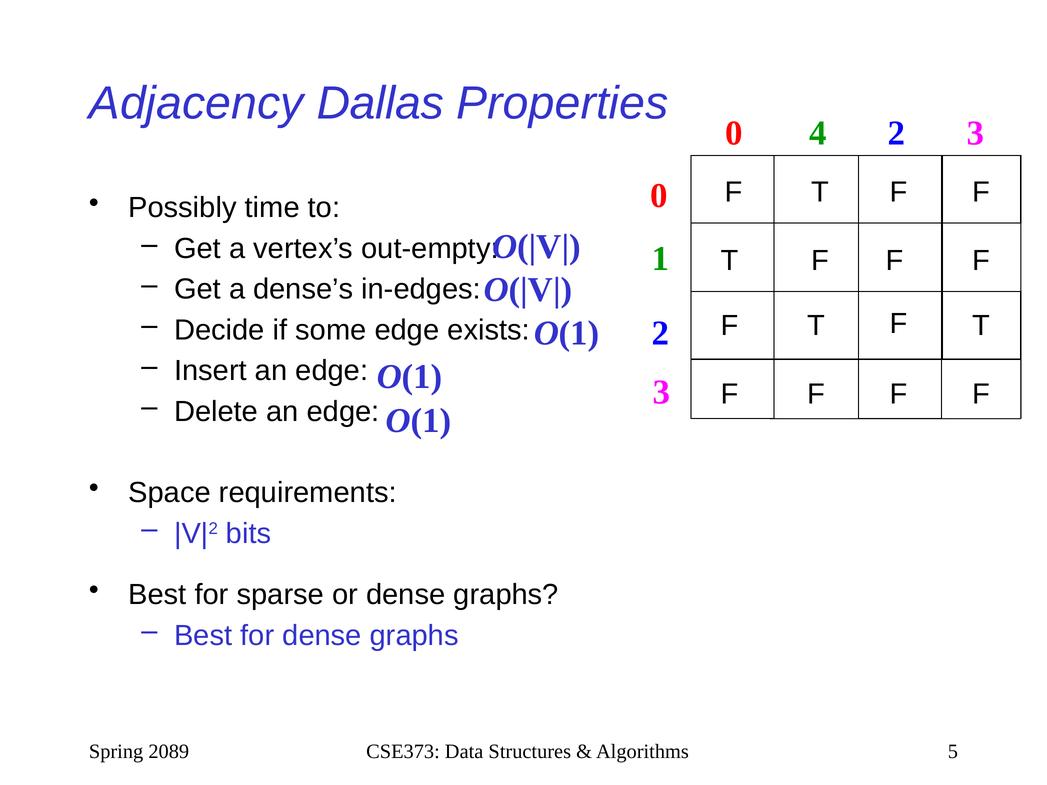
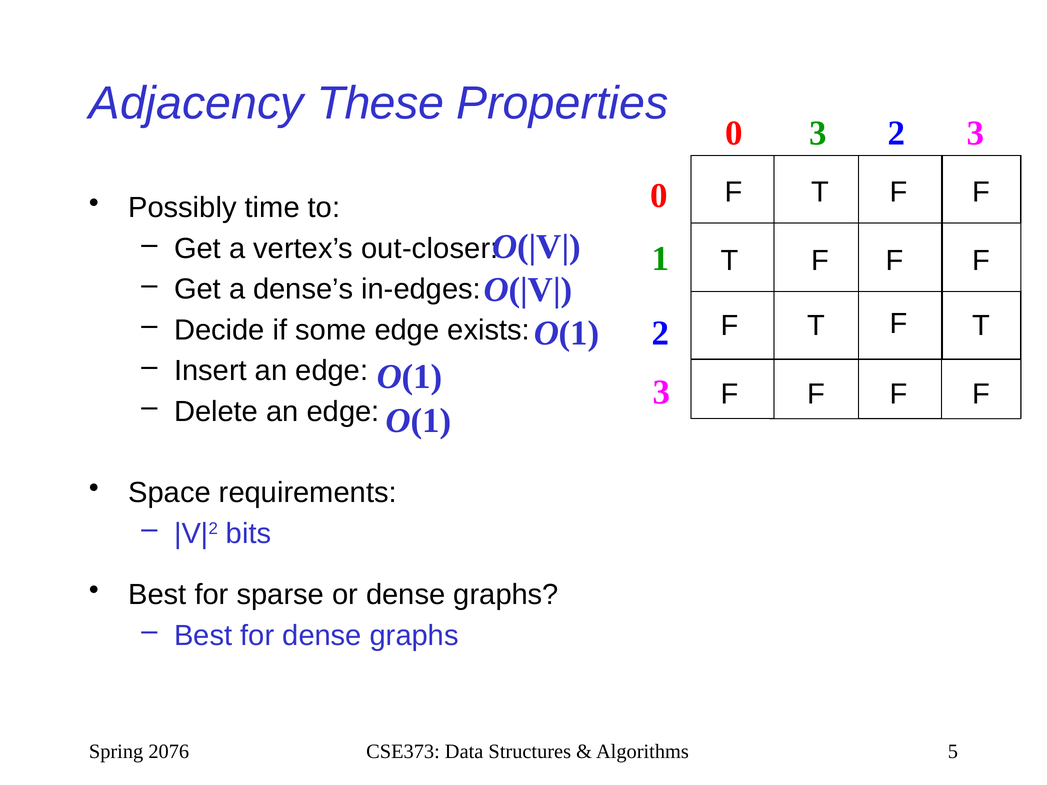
Dallas: Dallas -> These (380, 104)
0 4: 4 -> 3 (818, 133)
out-empty: out-empty -> out-closer (430, 249)
2089: 2089 -> 2076 (169, 752)
